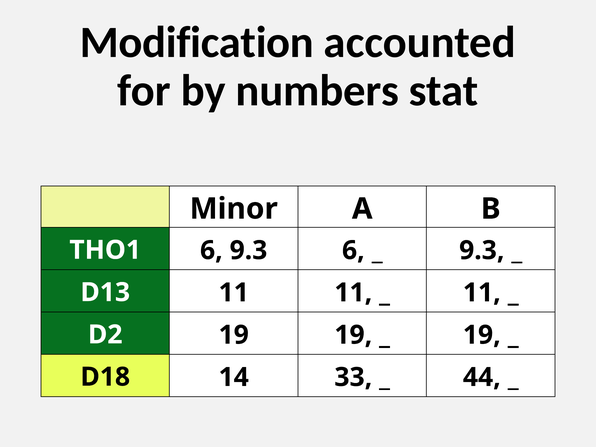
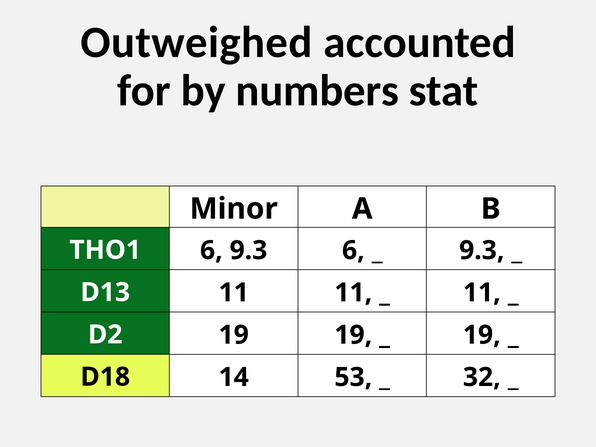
Modification: Modification -> Outweighed (196, 43)
33: 33 -> 53 (353, 377)
44: 44 -> 32 (482, 377)
